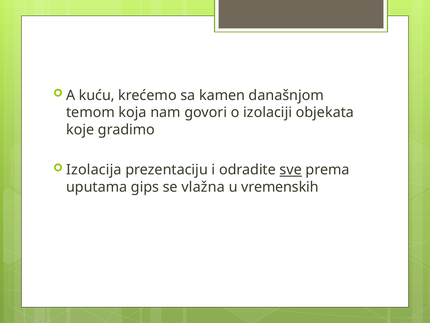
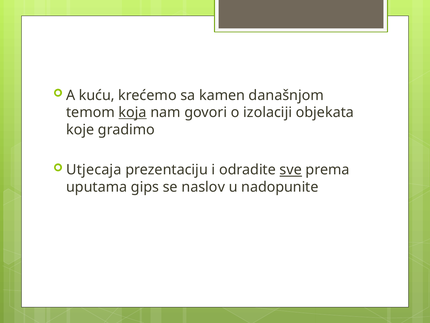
koja underline: none -> present (133, 112)
Izolacija: Izolacija -> Utjecaja (94, 170)
vlažna: vlažna -> naslov (203, 187)
vremenskih: vremenskih -> nadopunite (280, 187)
